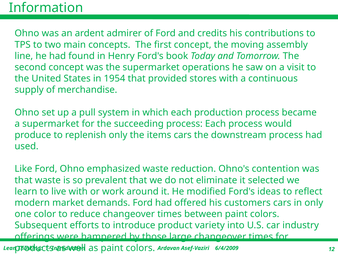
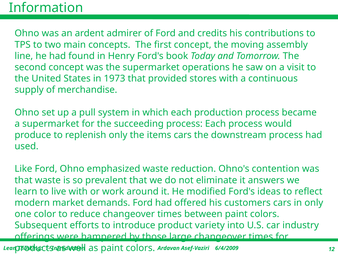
1954: 1954 -> 1973 (115, 78)
selected: selected -> answers (266, 180)
